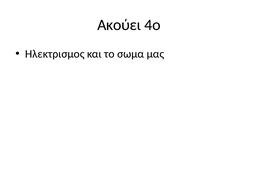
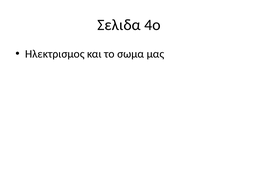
Ακούει: Ακούει -> Σελιδα (119, 25)
